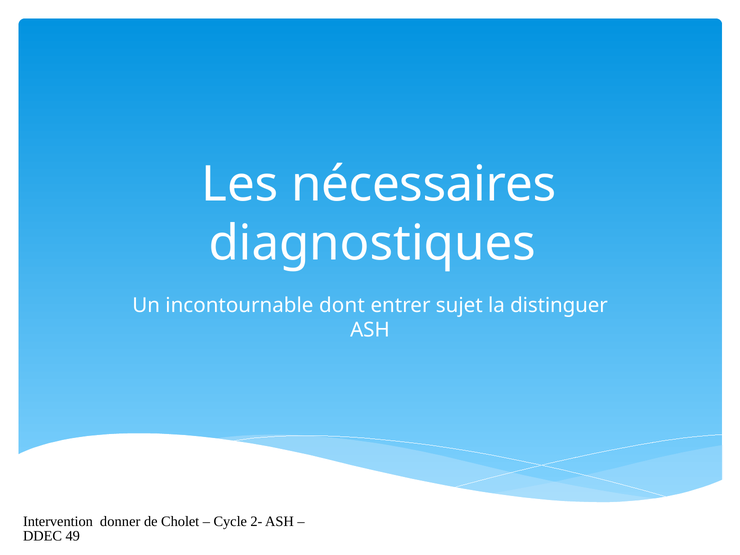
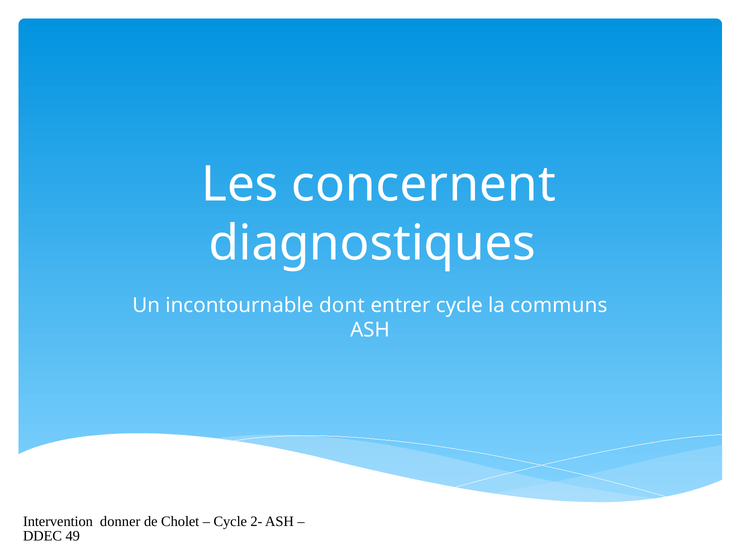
nécessaires: nécessaires -> concernent (424, 184)
entrer sujet: sujet -> cycle (459, 305)
distinguer: distinguer -> communs (559, 305)
